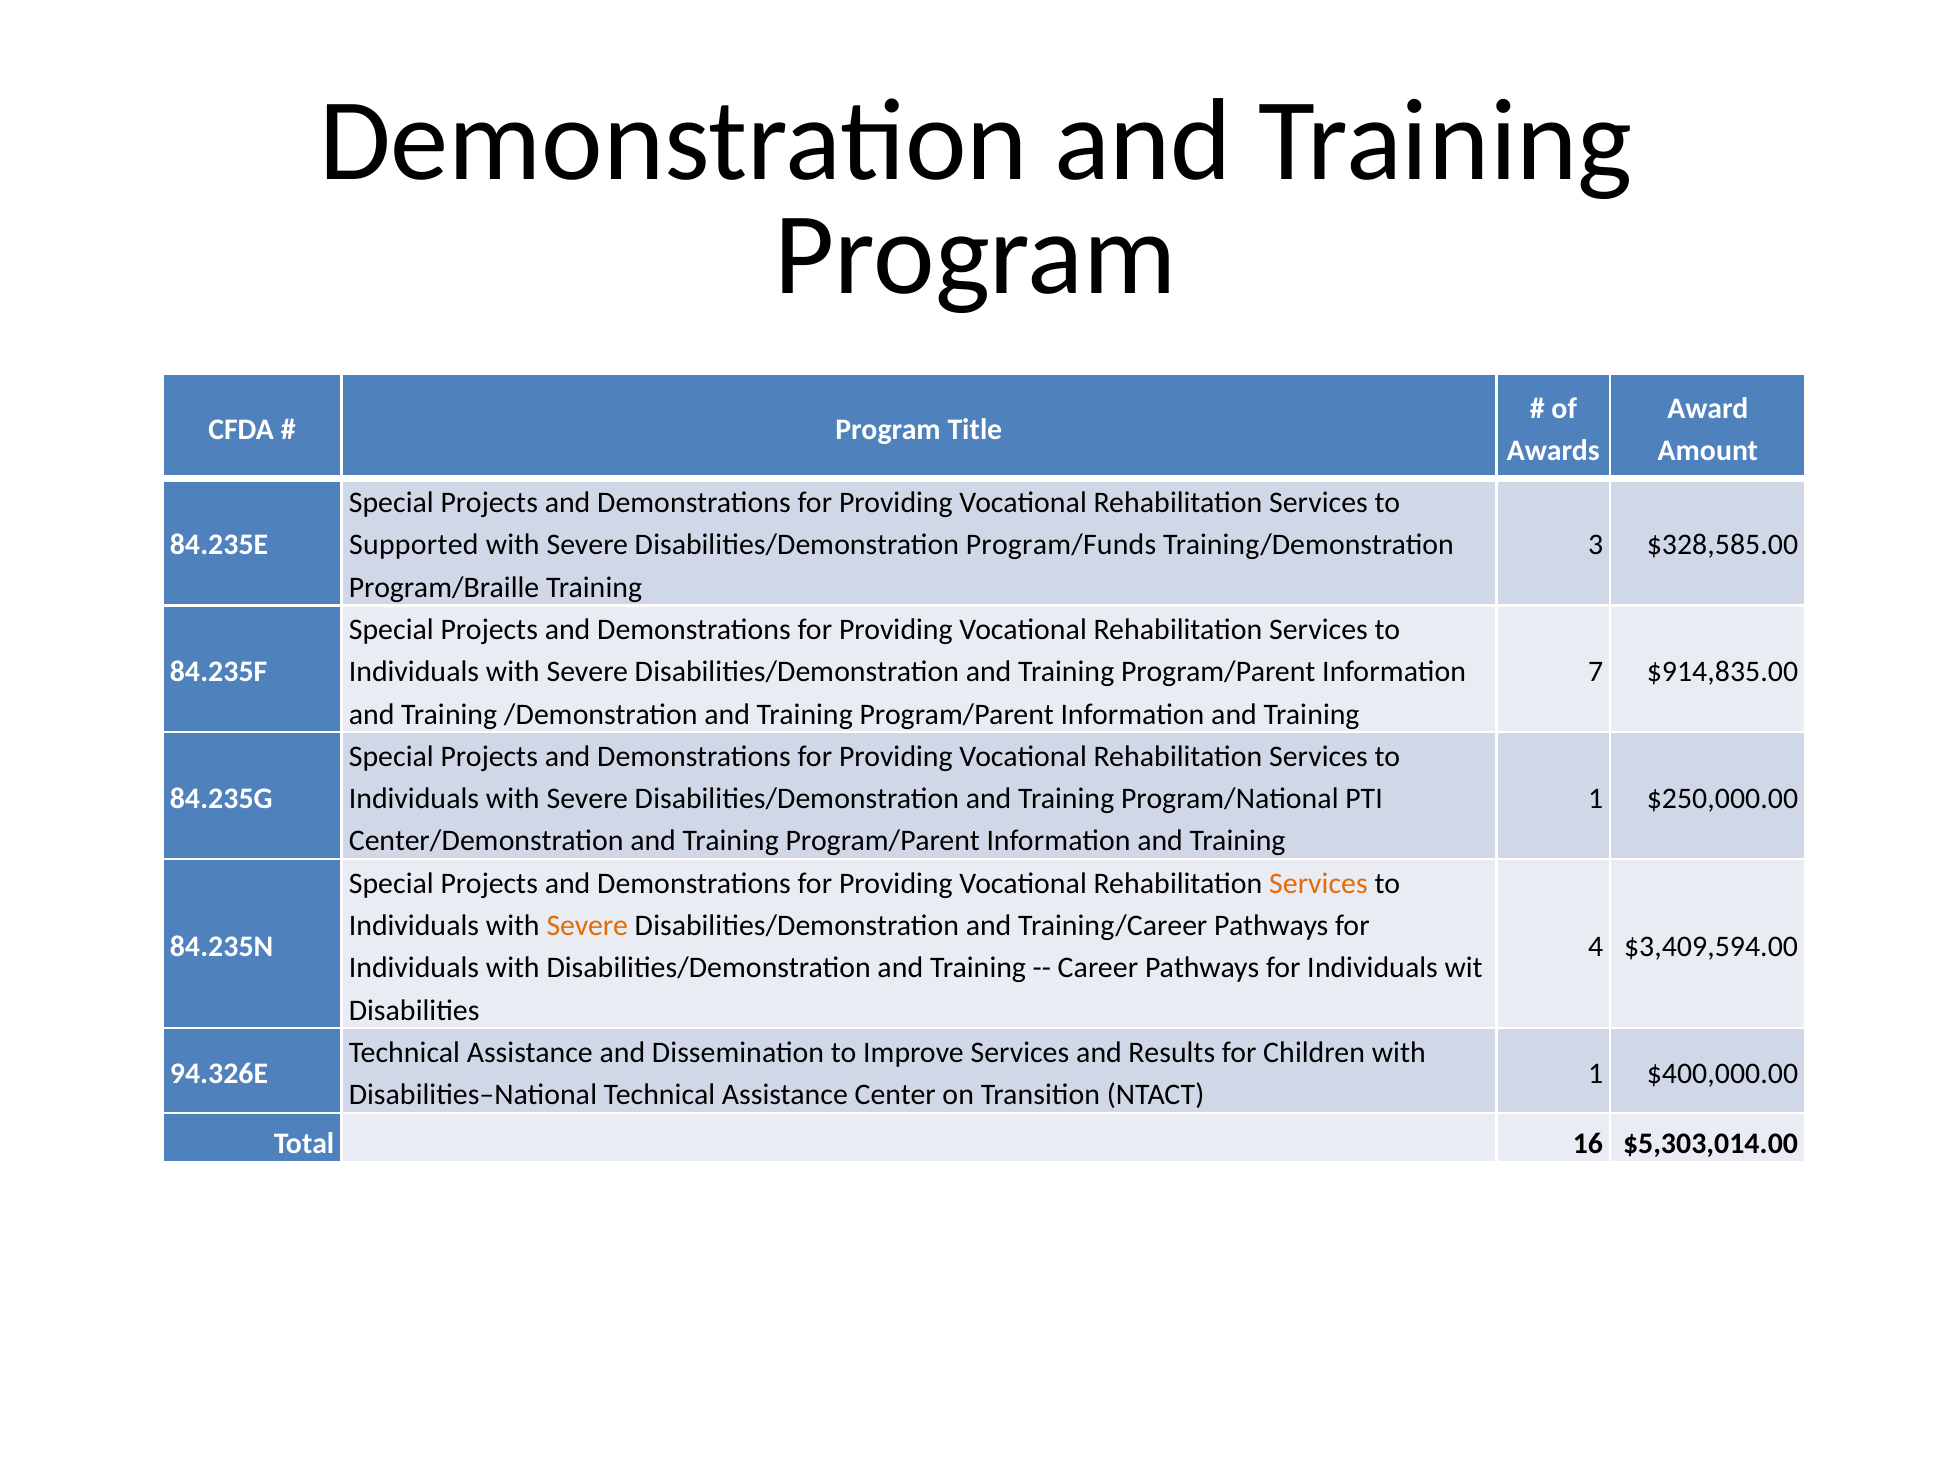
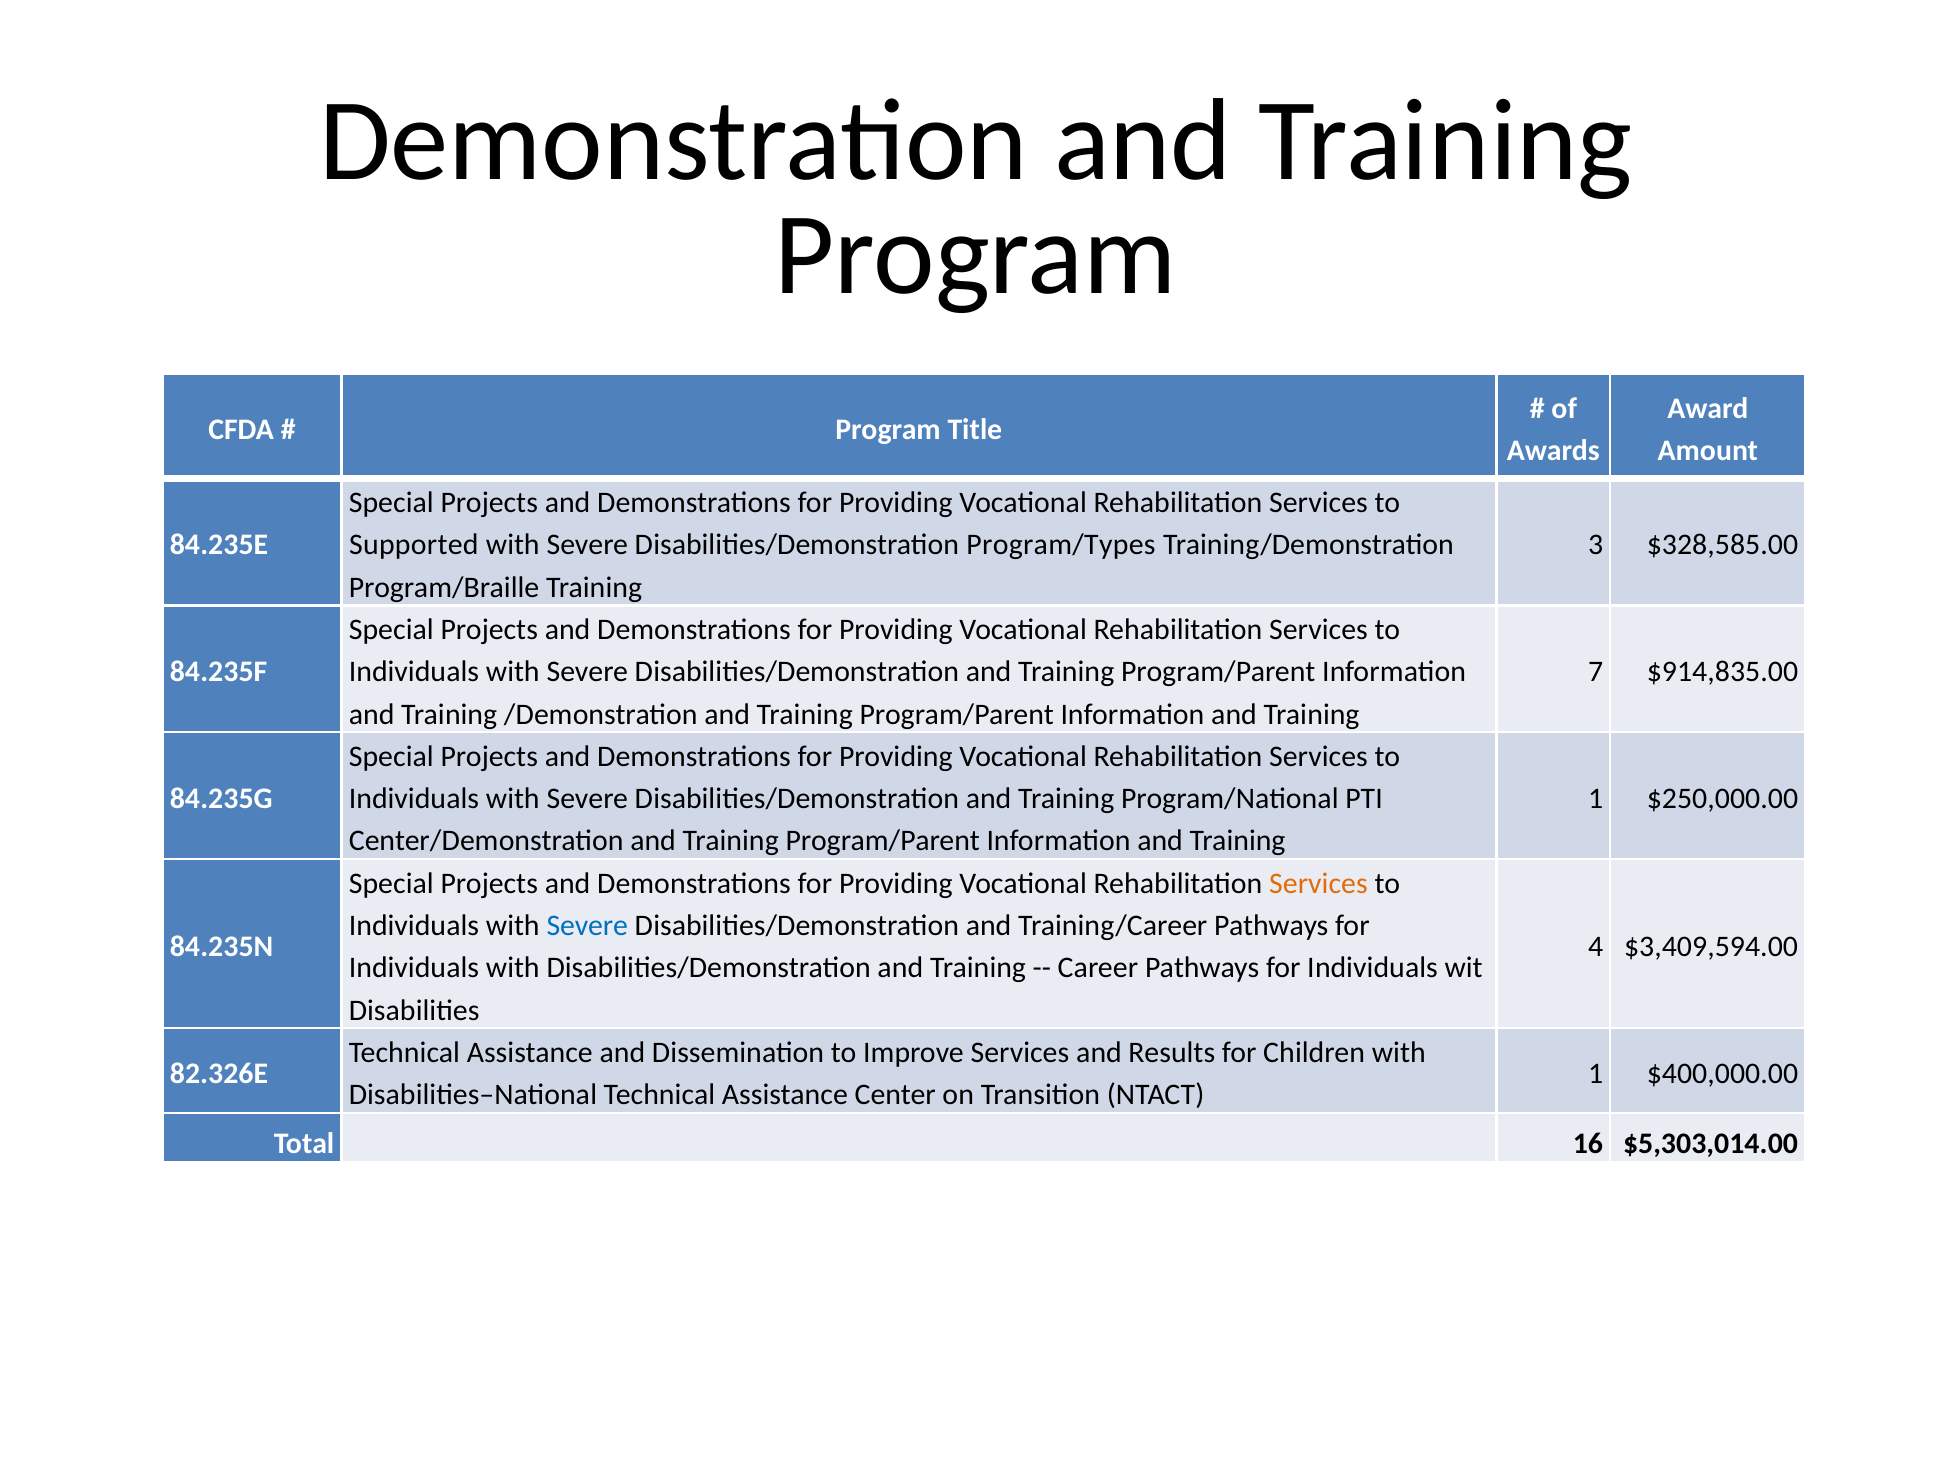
Program/Funds: Program/Funds -> Program/Types (1061, 545)
Severe colour: orange -> blue (587, 926)
94.326E: 94.326E -> 82.326E (219, 1074)
